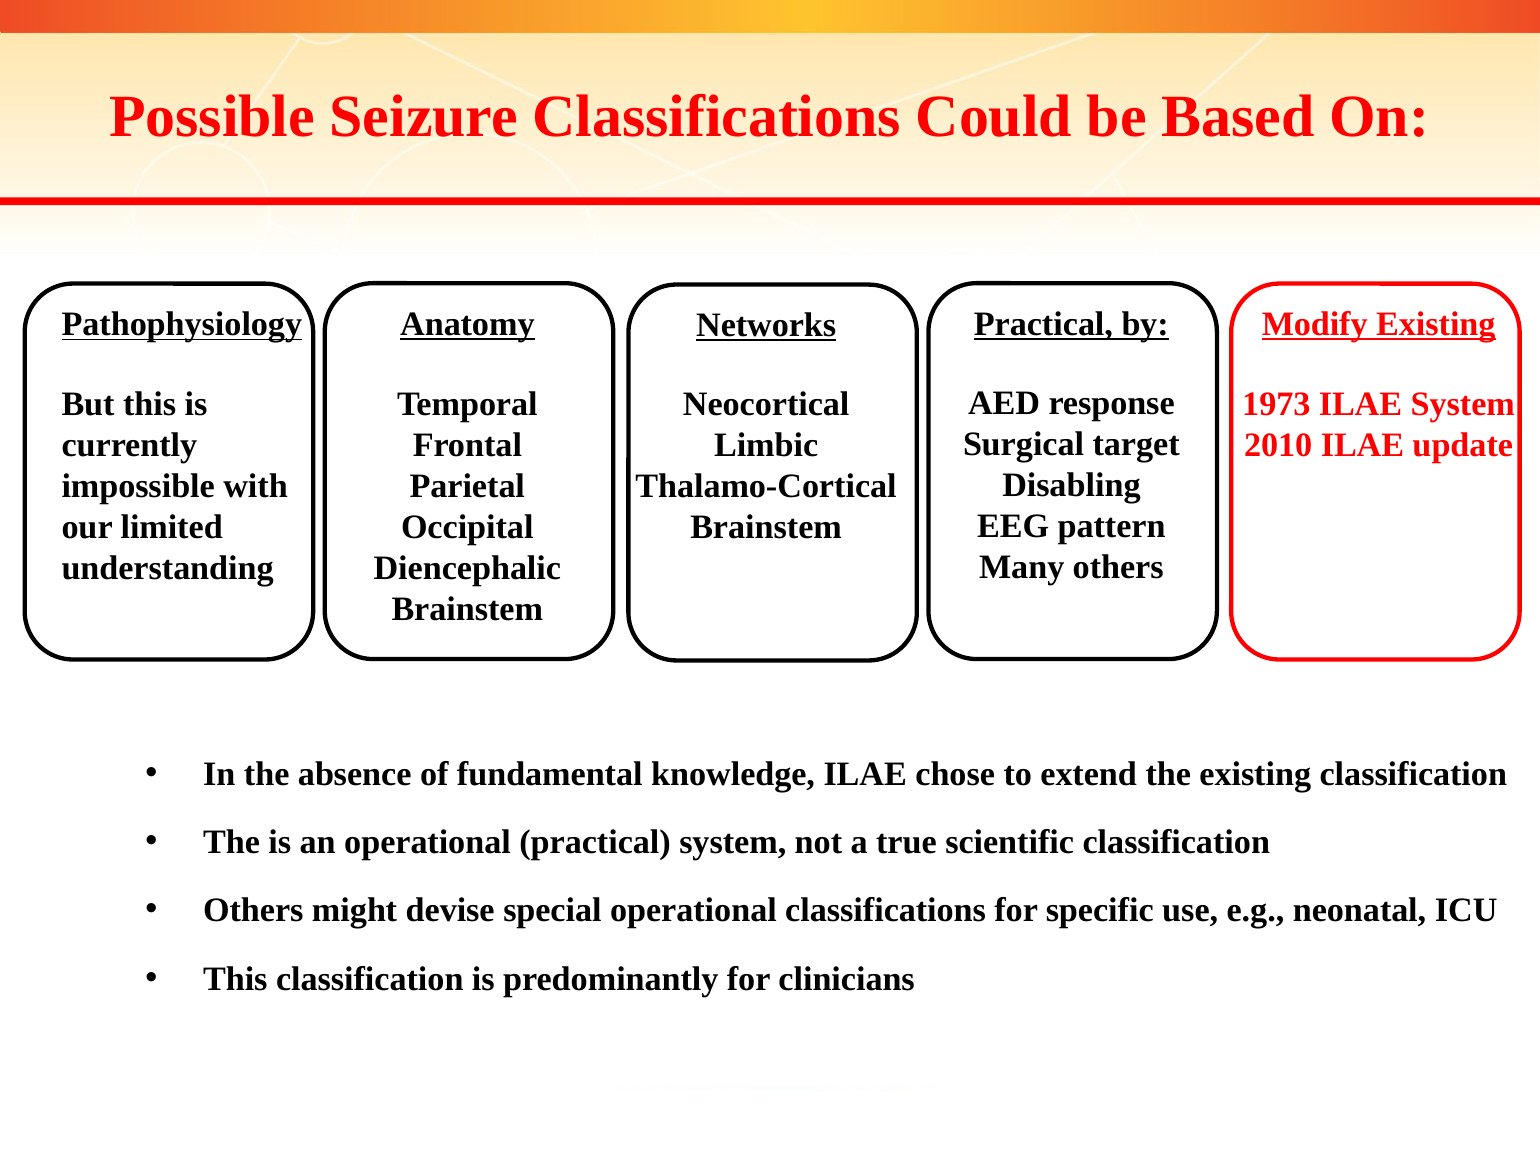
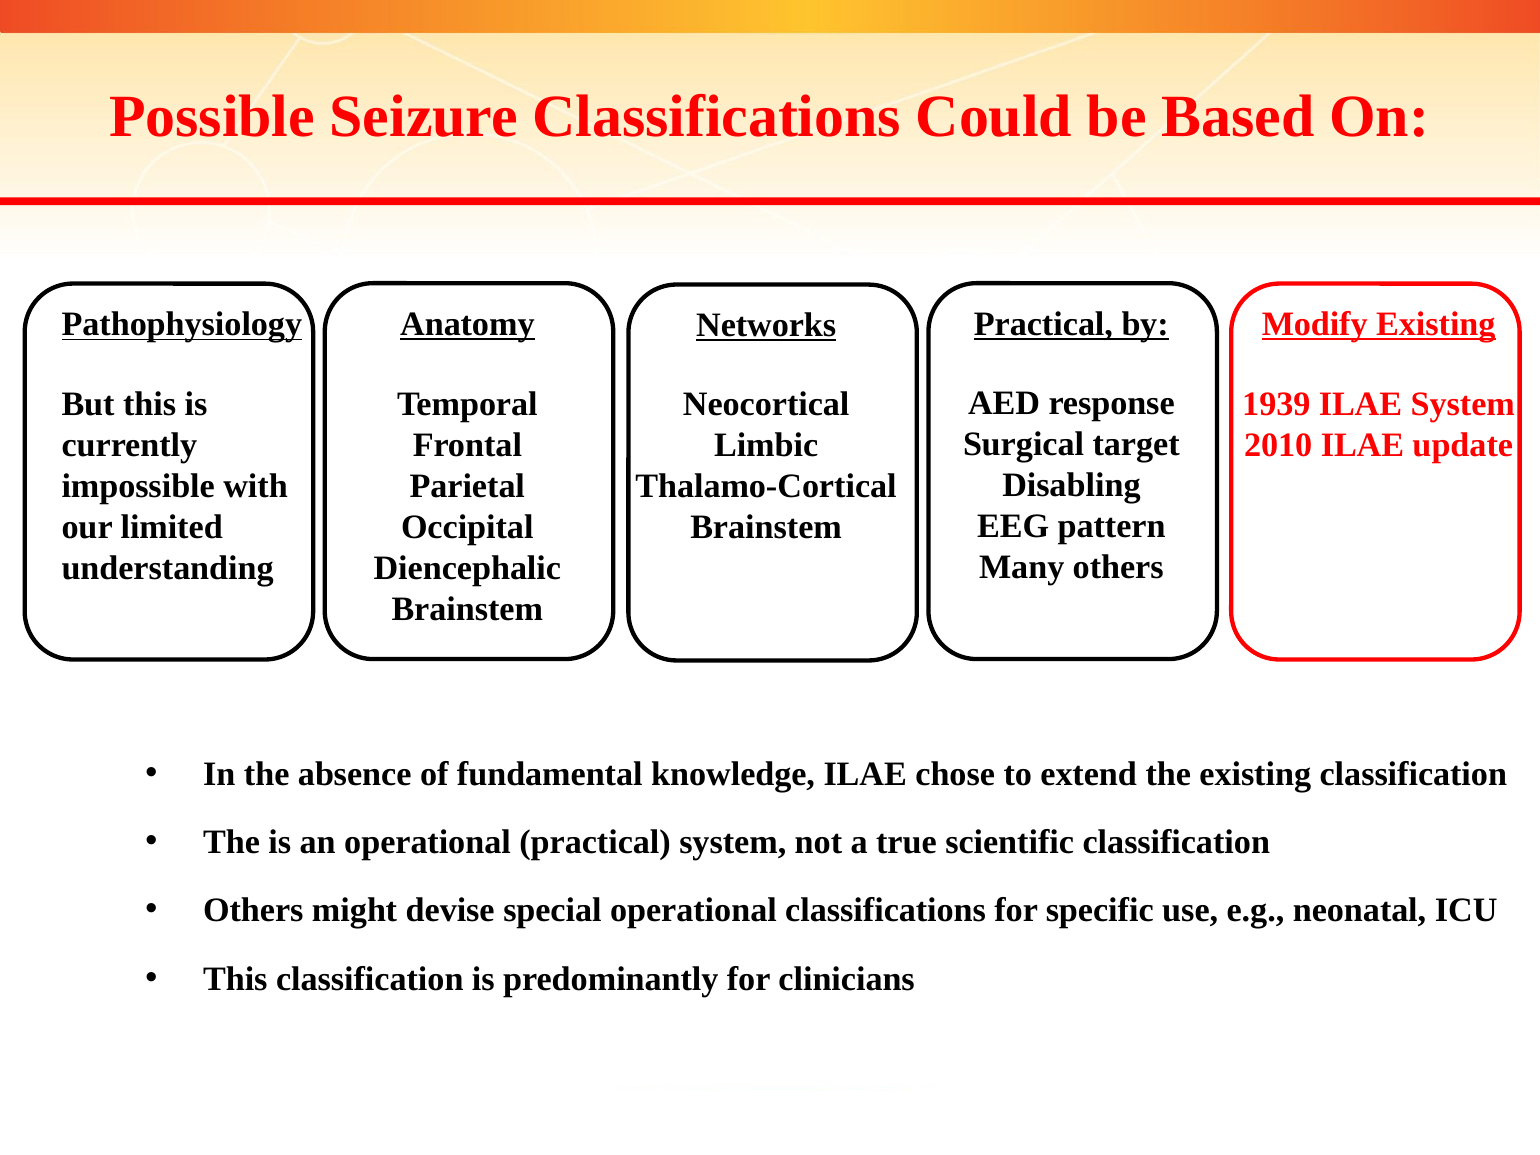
1973: 1973 -> 1939 (1276, 404)
